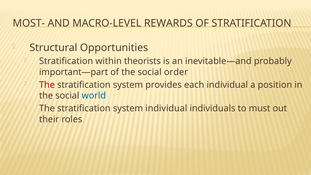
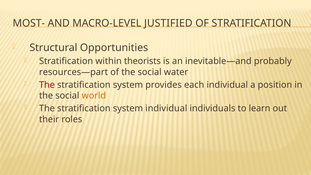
REWARDS: REWARDS -> JUSTIFIED (168, 23)
important—part: important—part -> resources—part (74, 72)
order: order -> water (176, 72)
world colour: blue -> orange (94, 96)
must: must -> learn (260, 108)
